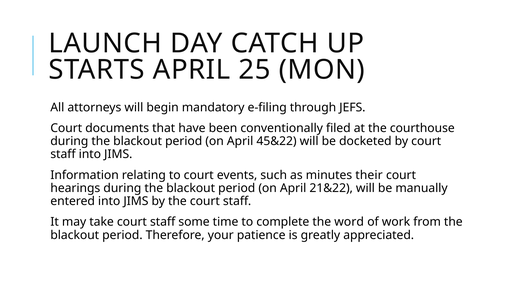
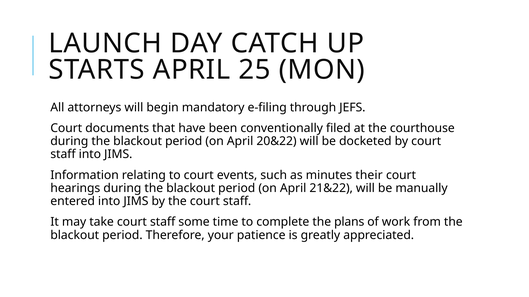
45&22: 45&22 -> 20&22 (277, 142)
word: word -> plans (349, 222)
